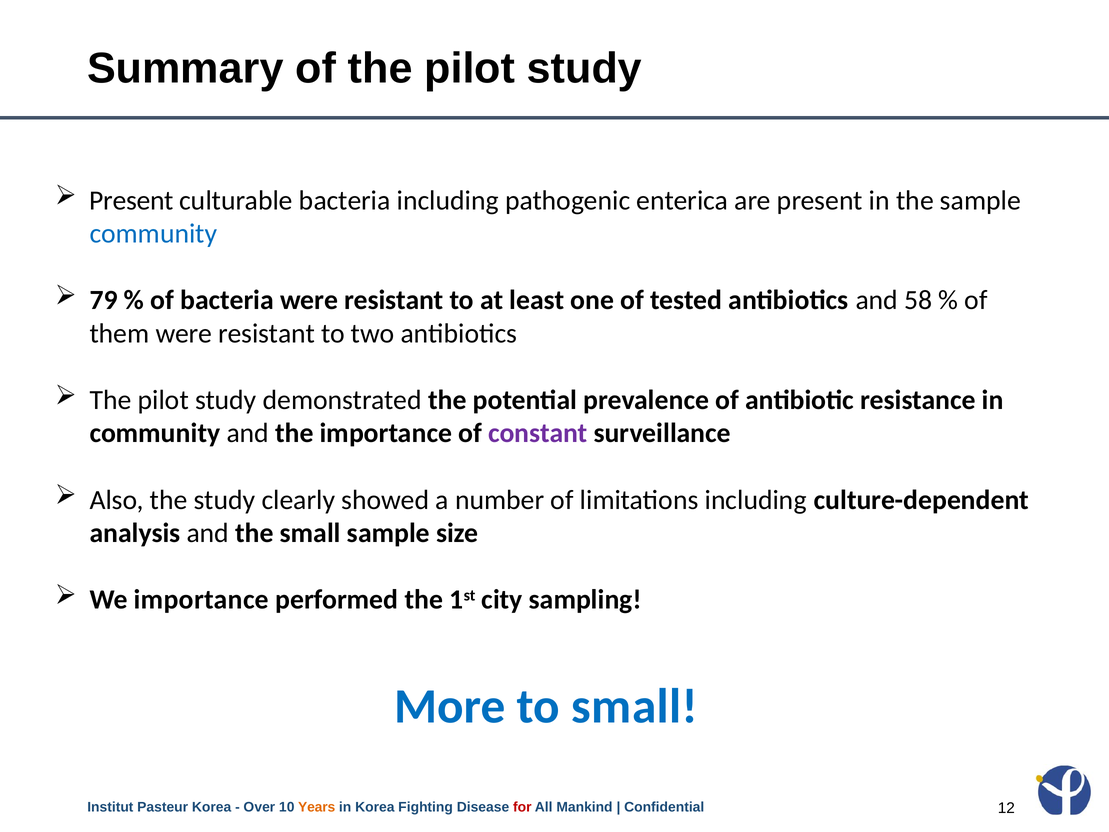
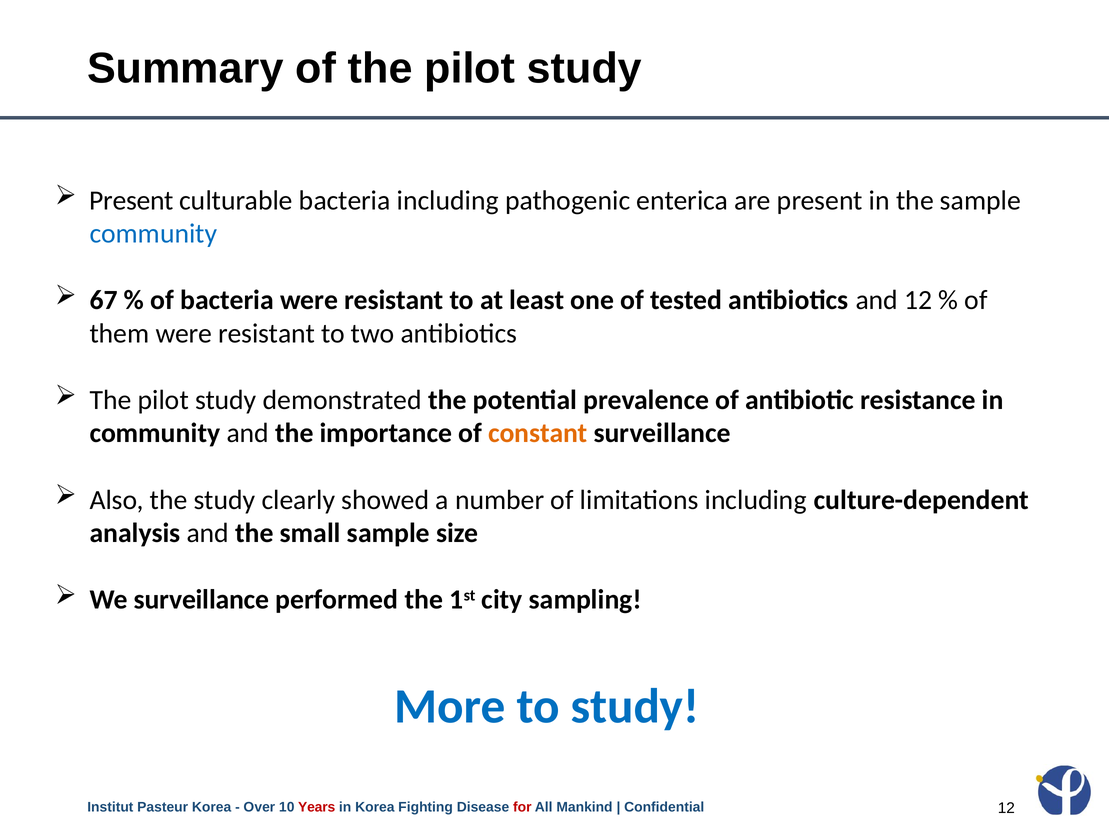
79: 79 -> 67 (104, 300)
and 58: 58 -> 12 (918, 300)
constant colour: purple -> orange (538, 433)
We importance: importance -> surveillance (202, 600)
to small: small -> study (635, 706)
Years colour: orange -> red (317, 807)
